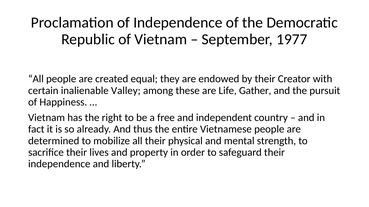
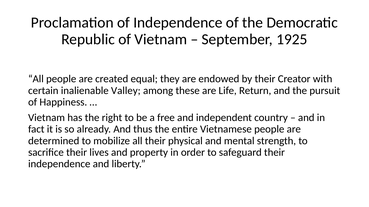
1977: 1977 -> 1925 (292, 39)
Gather: Gather -> Return (255, 91)
